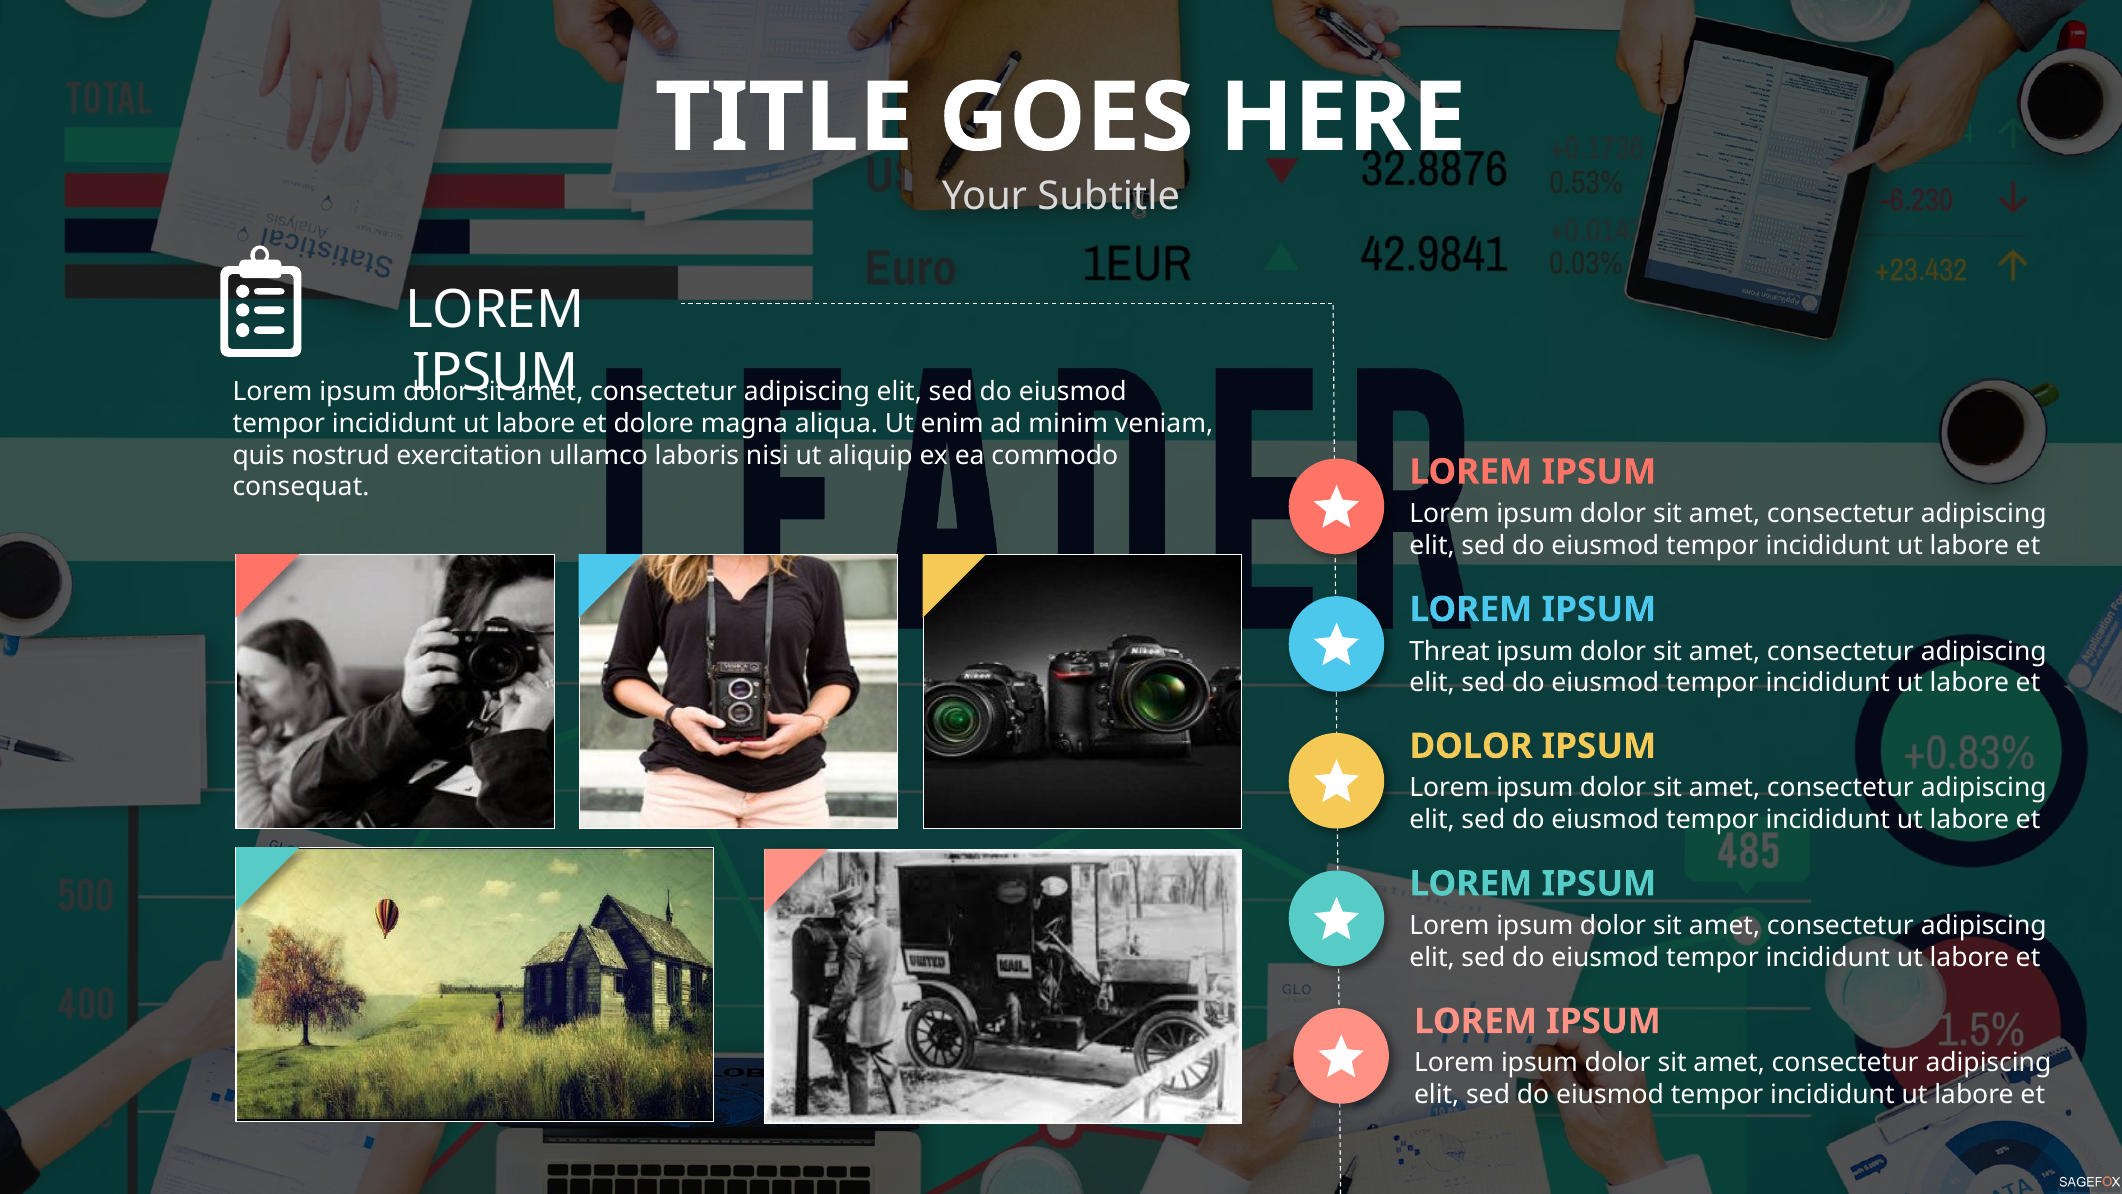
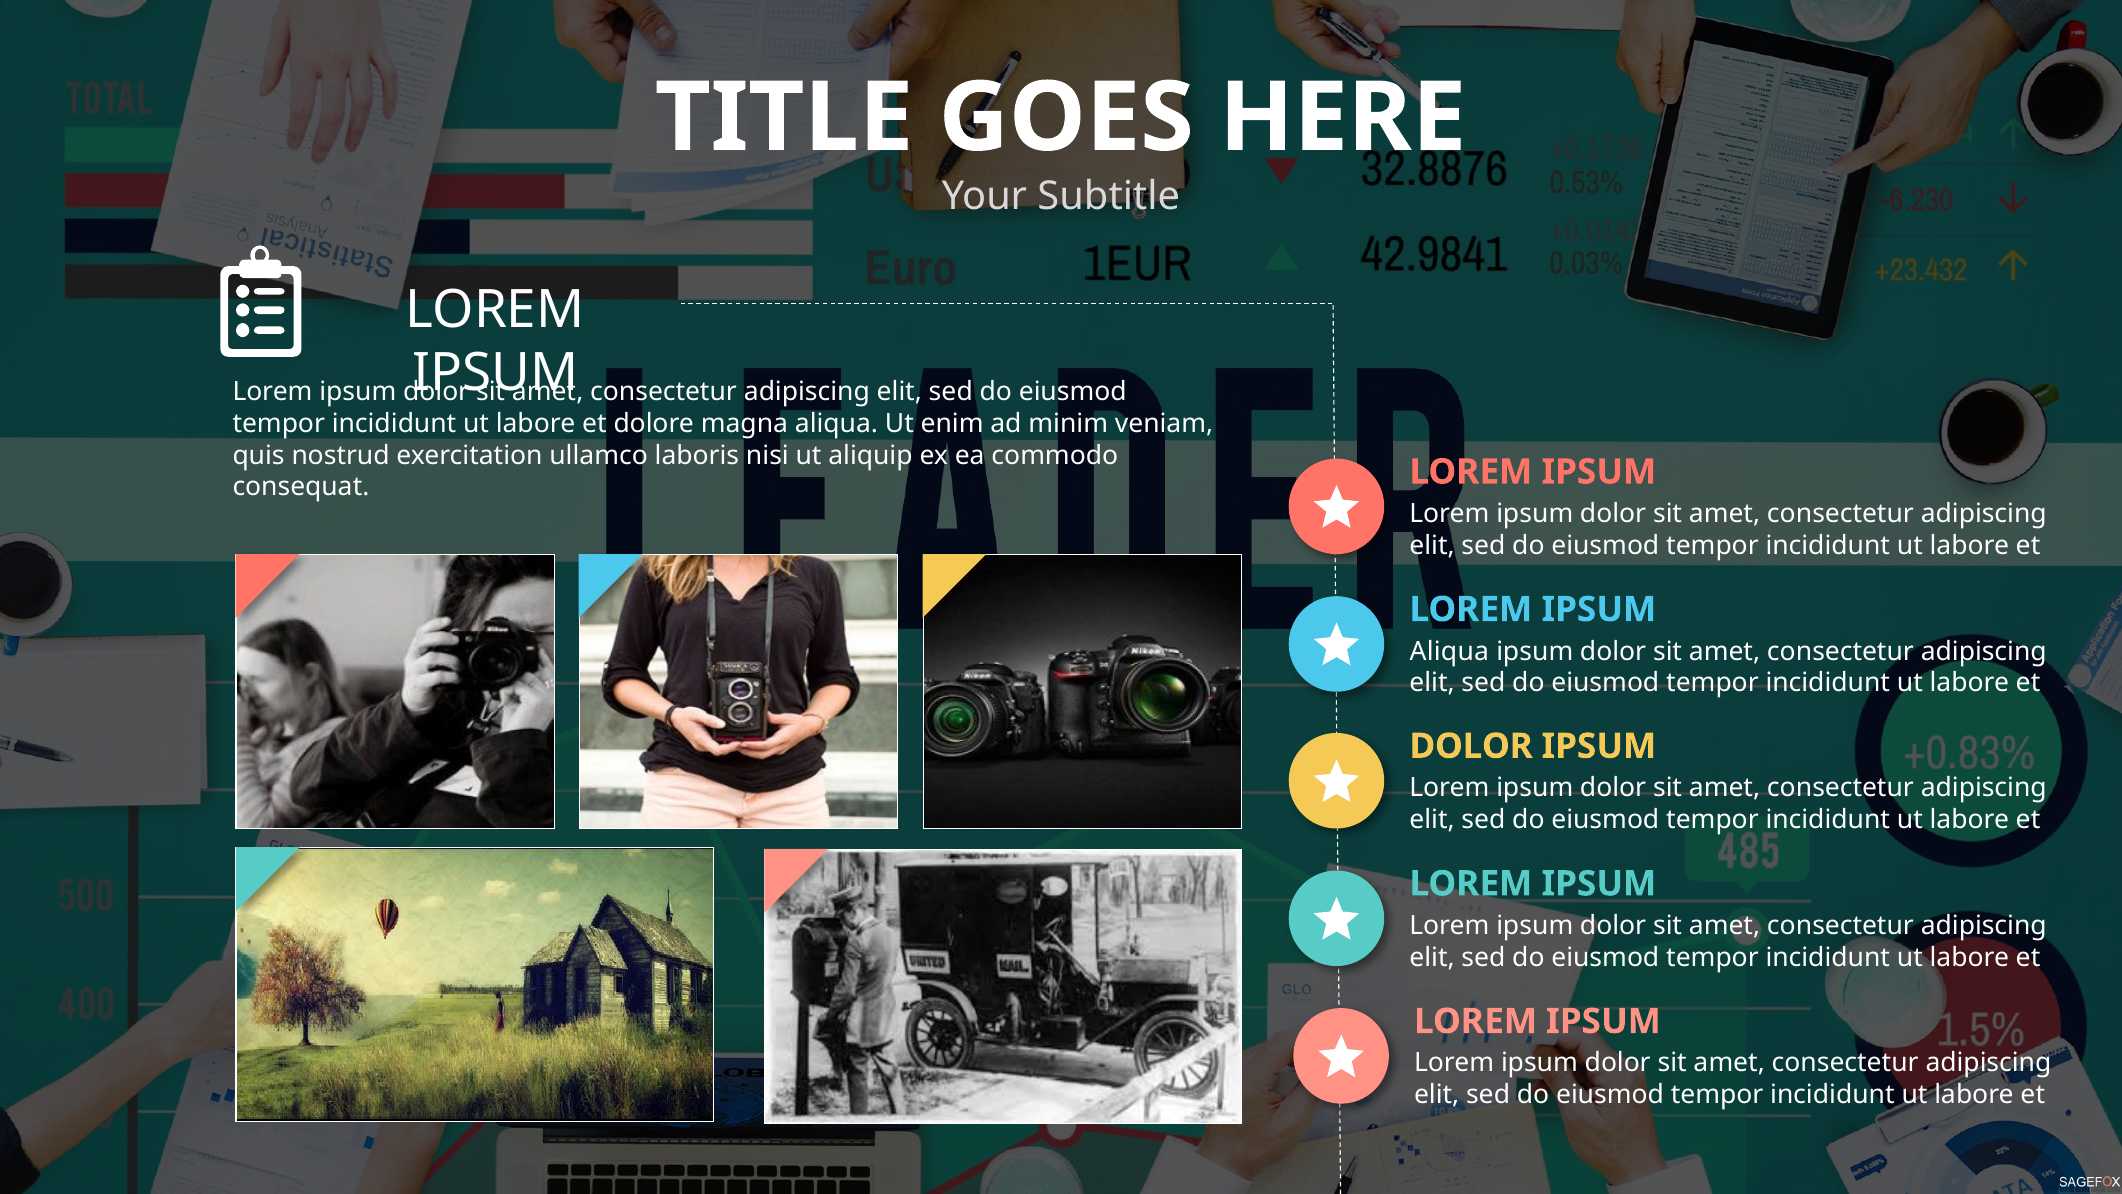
Threat: Threat -> Aliqua (1449, 651)
